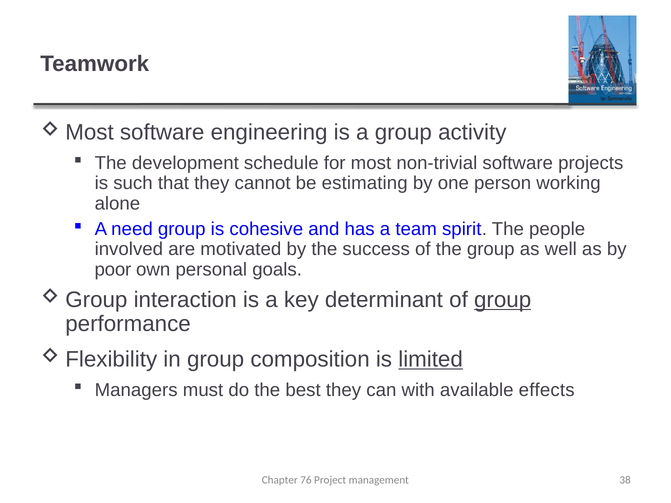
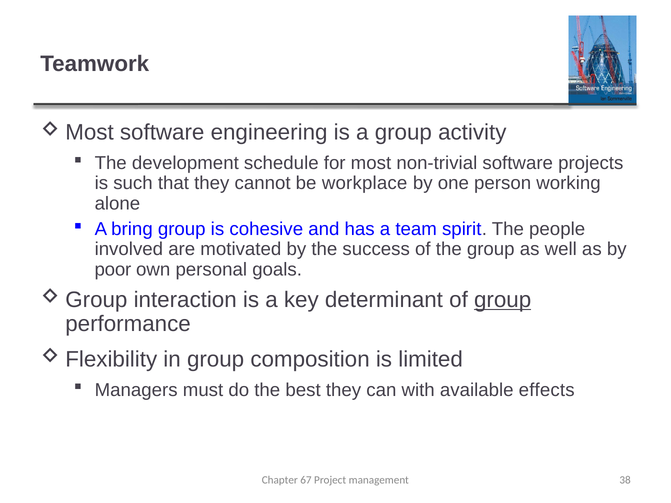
estimating: estimating -> workplace (365, 183)
need: need -> bring (132, 229)
limited underline: present -> none (431, 360)
76: 76 -> 67 (306, 480)
